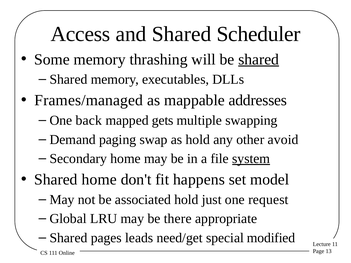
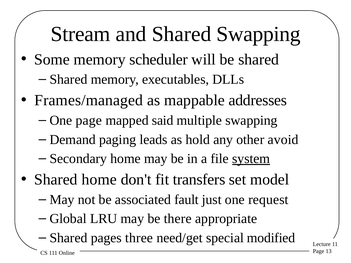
Access: Access -> Stream (80, 34)
Shared Scheduler: Scheduler -> Swapping (259, 34)
thrashing: thrashing -> scheduler (159, 59)
shared underline: present -> none (259, 59)
One back: back -> page (89, 121)
gets: gets -> said (163, 121)
swap: swap -> leads (154, 140)
happens: happens -> transfers (199, 180)
associated hold: hold -> fault (186, 200)
leads: leads -> three (139, 238)
